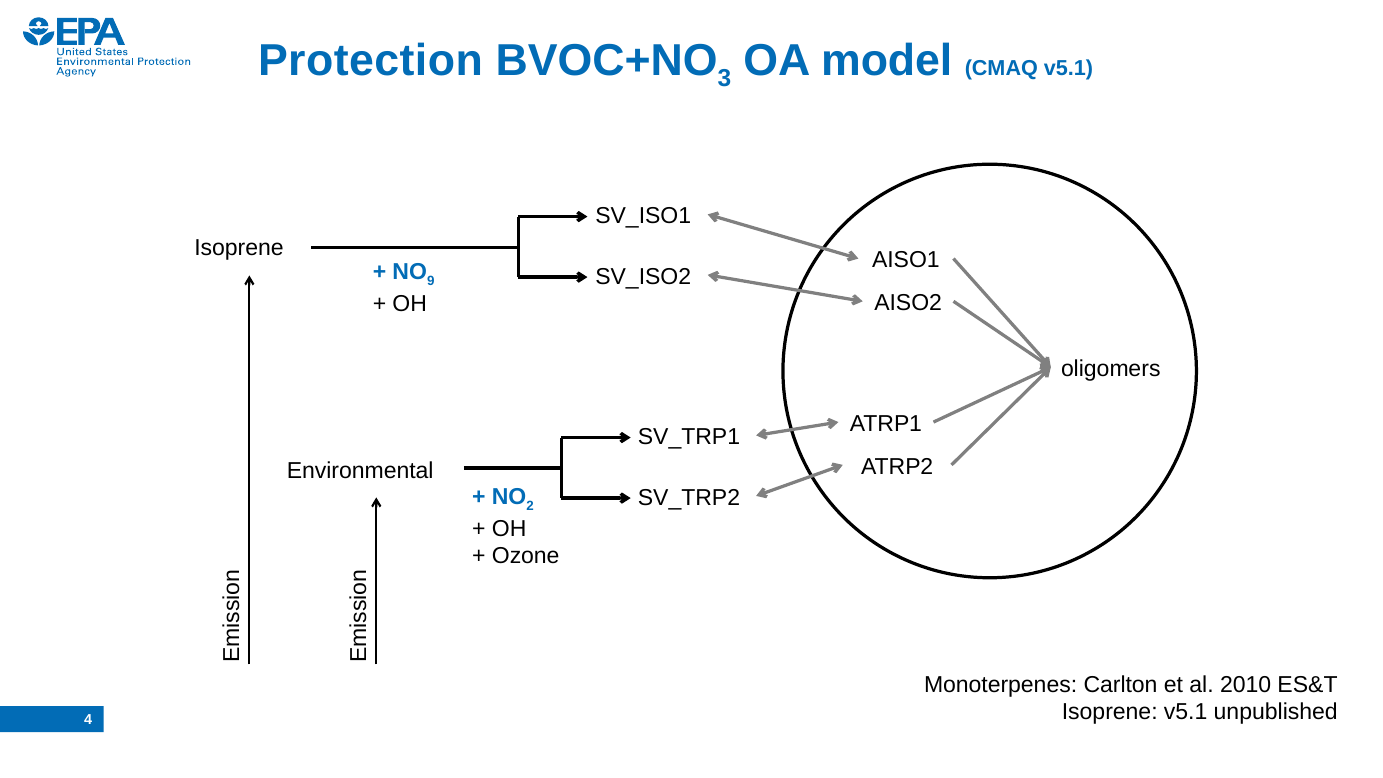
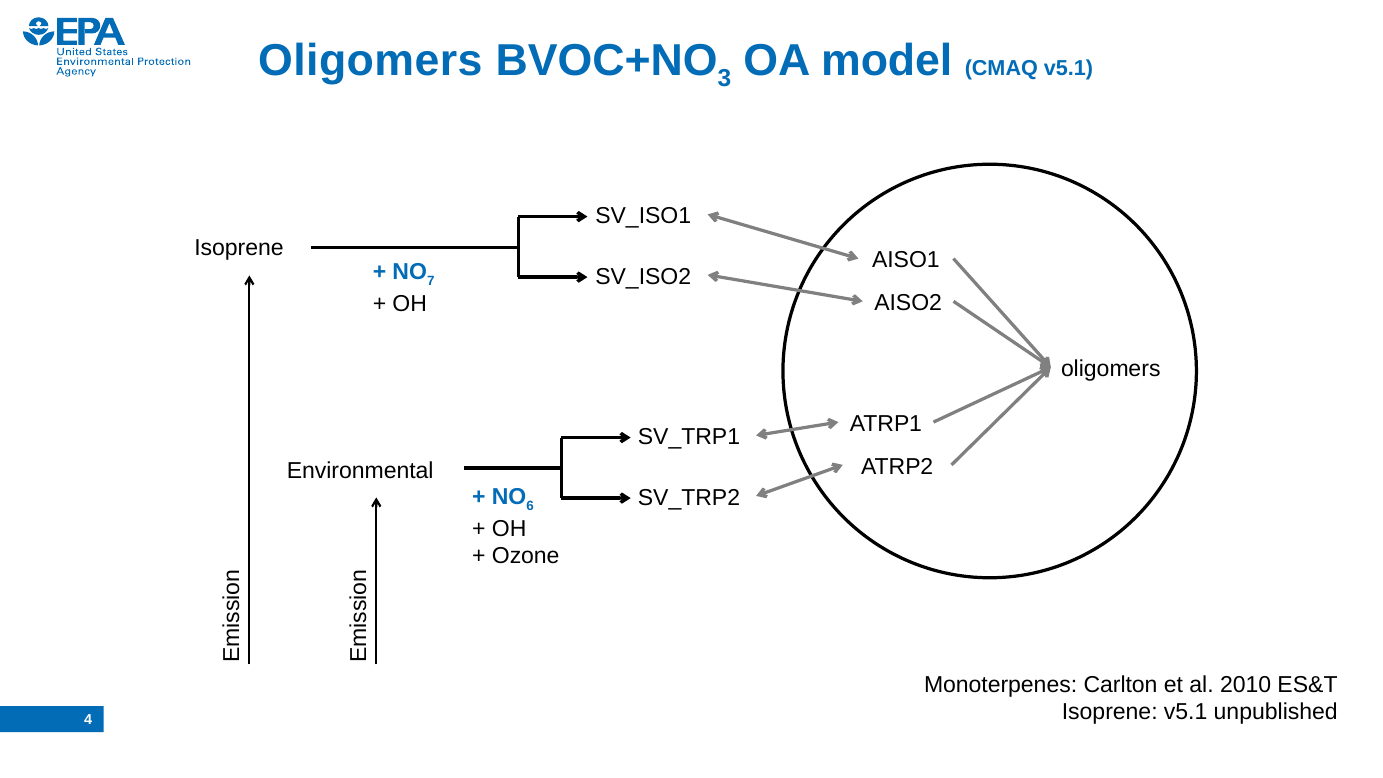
Protection: Protection -> Oligomers (370, 61)
9: 9 -> 7 (431, 281)
2: 2 -> 6 (530, 506)
